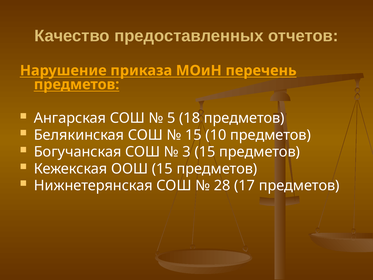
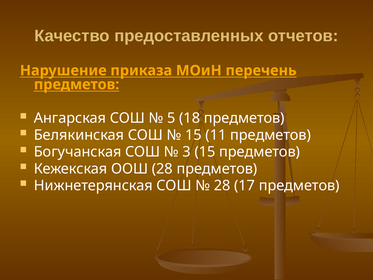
10: 10 -> 11 (216, 135)
ООШ 15: 15 -> 28 (162, 169)
